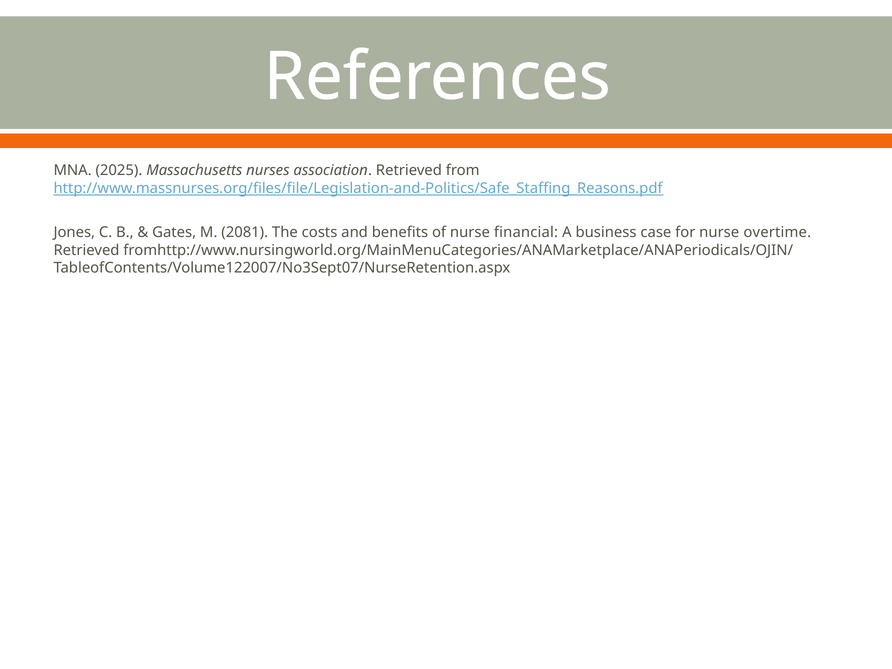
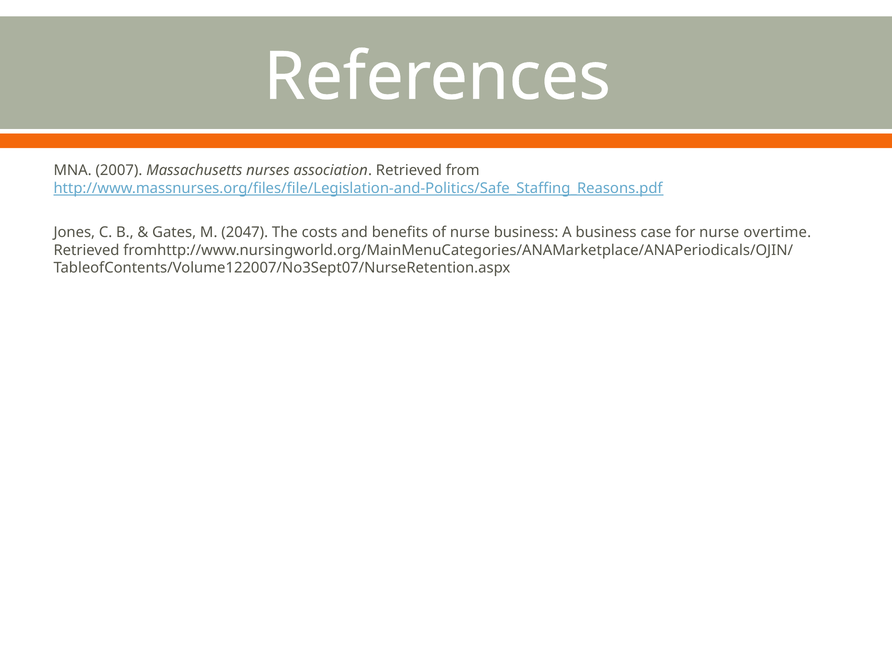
2025: 2025 -> 2007 (119, 171)
2081: 2081 -> 2047 (245, 232)
nurse financial: financial -> business (526, 232)
